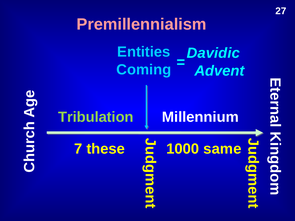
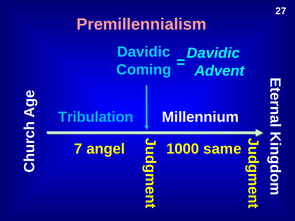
Entities: Entities -> Davidic (144, 52)
Tribulation colour: light green -> light blue (96, 117)
these: these -> angel (106, 149)
